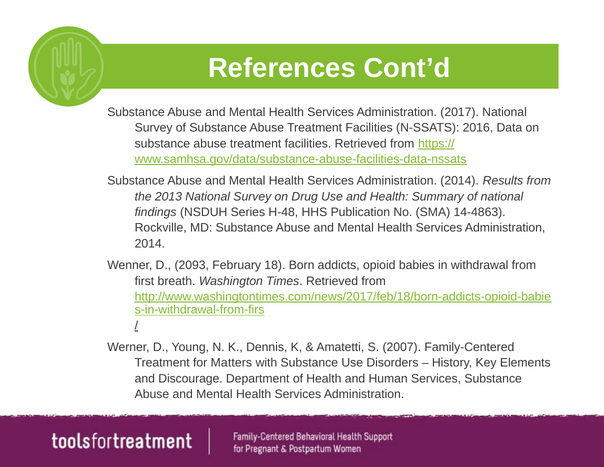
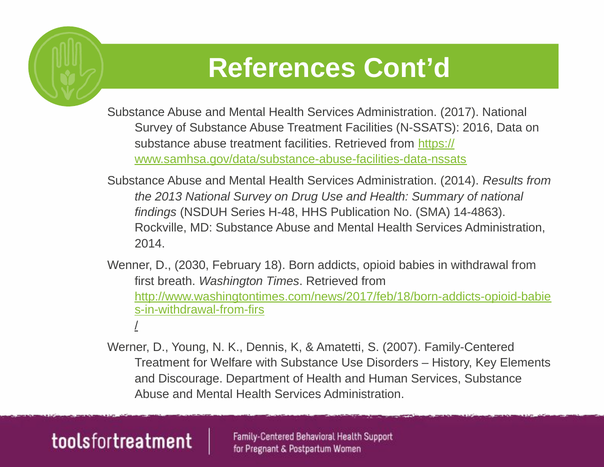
2093: 2093 -> 2030 (192, 265)
Matters: Matters -> Welfare (231, 363)
